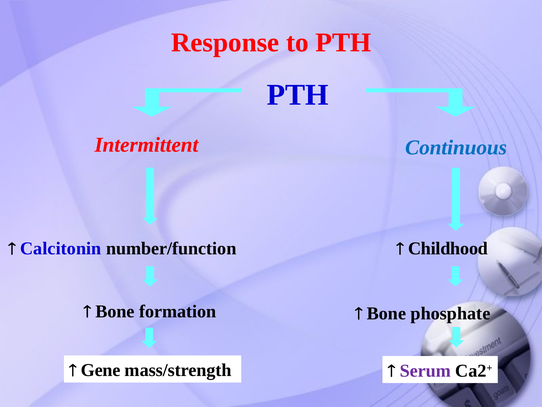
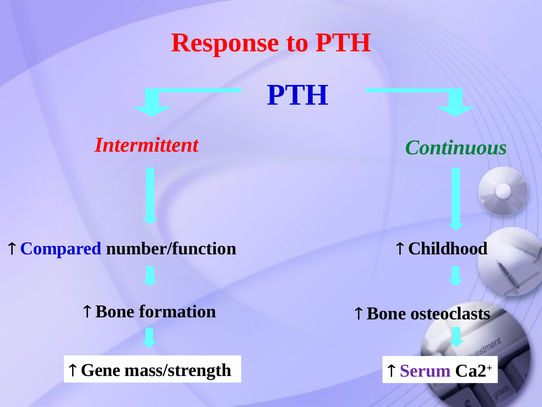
Continuous colour: blue -> green (456, 147)
Calcitonin: Calcitonin -> Compared (61, 248)
phosphate: phosphate -> osteoclasts (451, 313)
